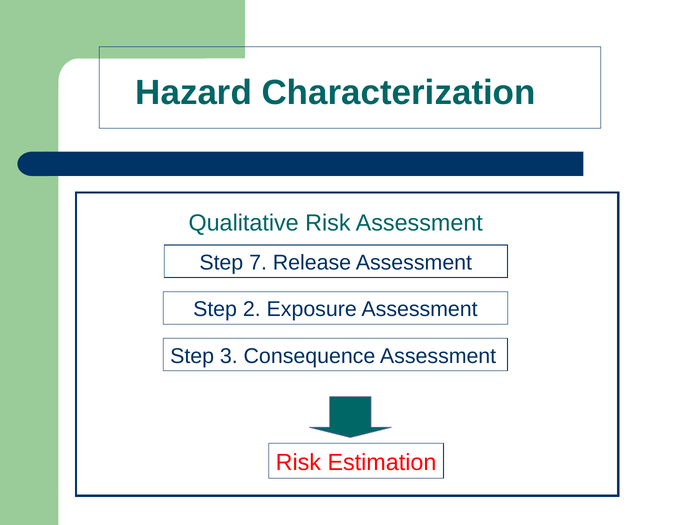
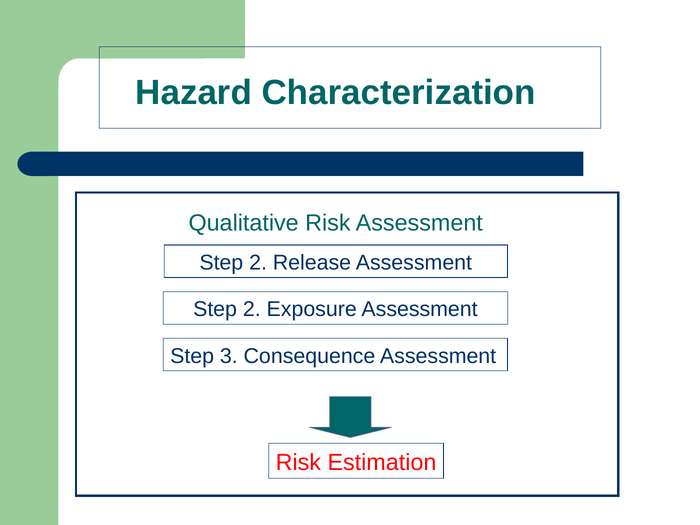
7: 7 -> 2 (258, 263)
